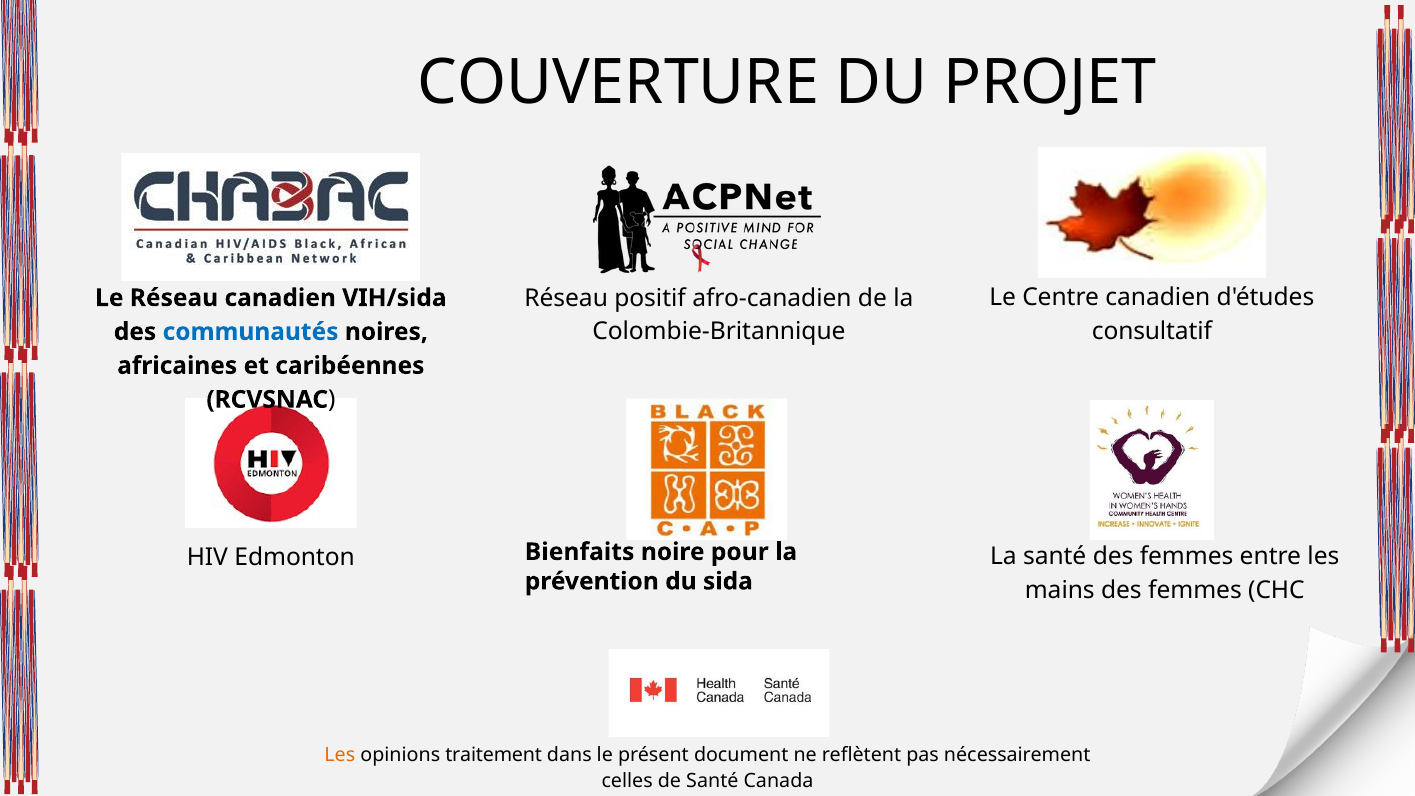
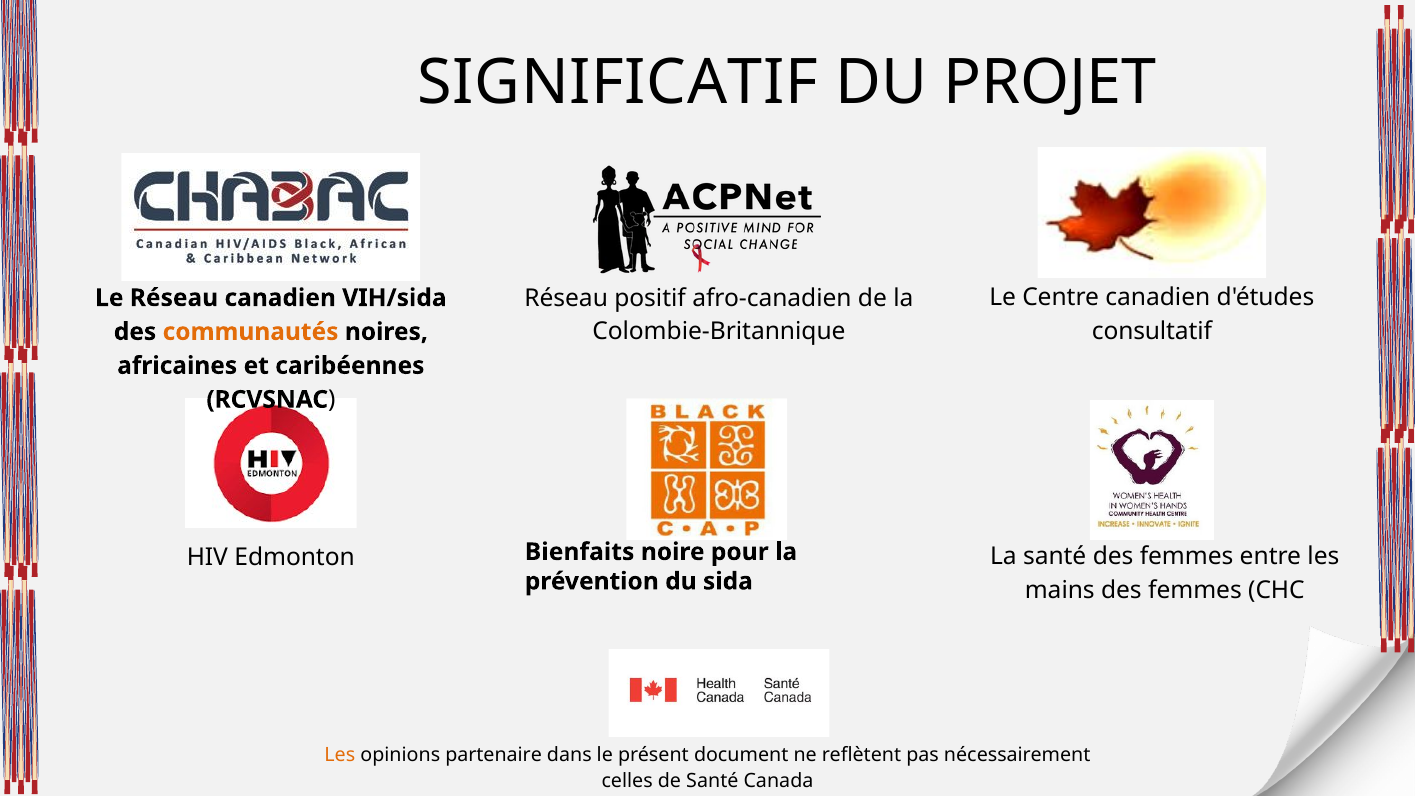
COUVERTURE: COUVERTURE -> SIGNIFICATIF (618, 82)
communautés colour: blue -> orange (251, 332)
traitement: traitement -> partenaire (494, 755)
